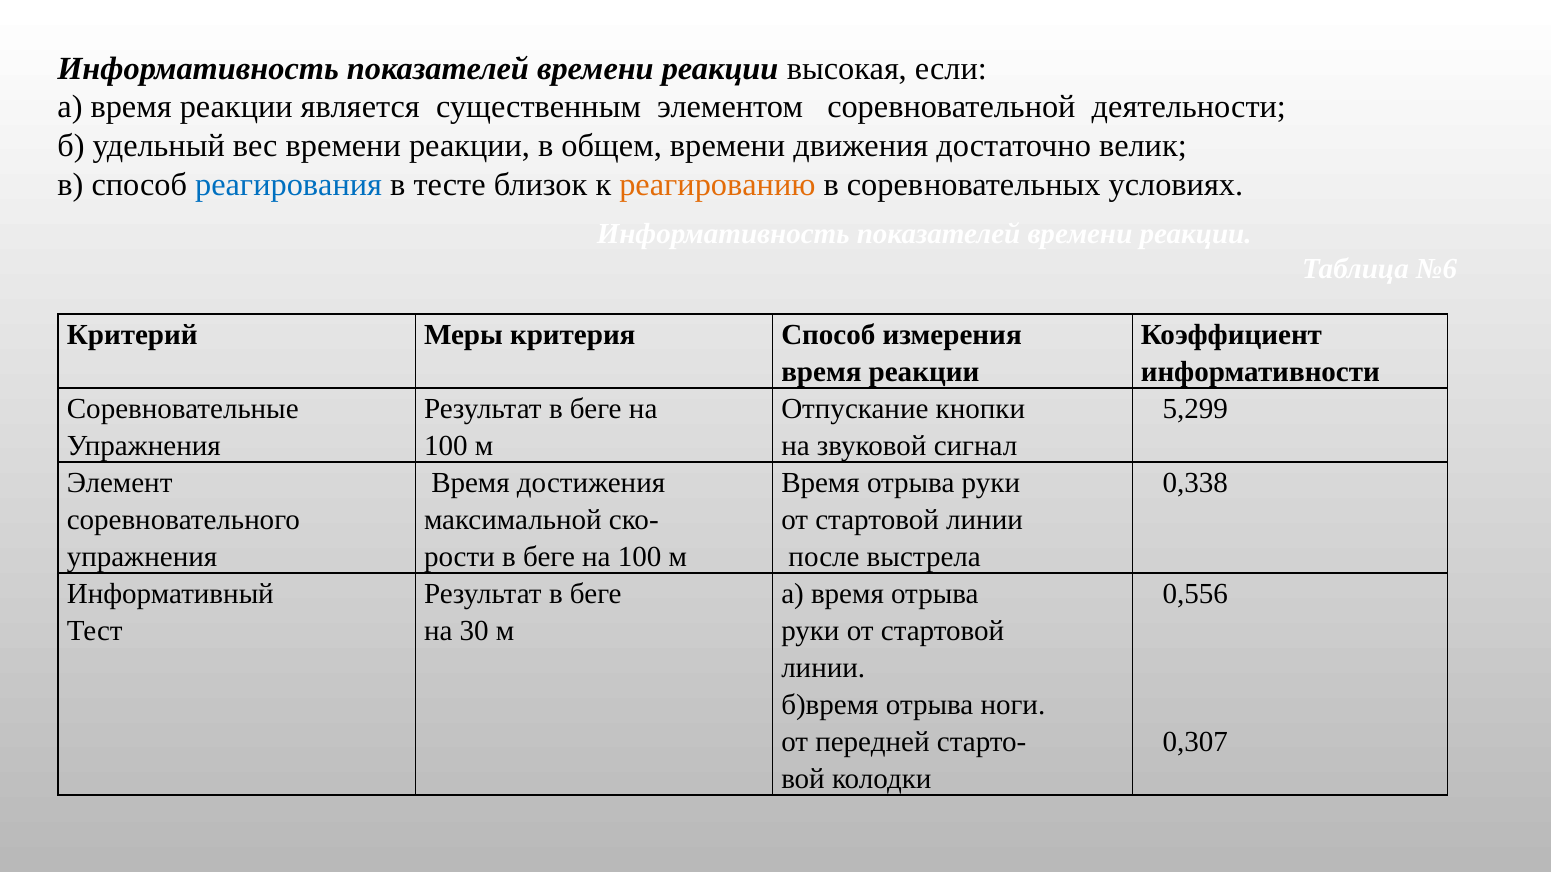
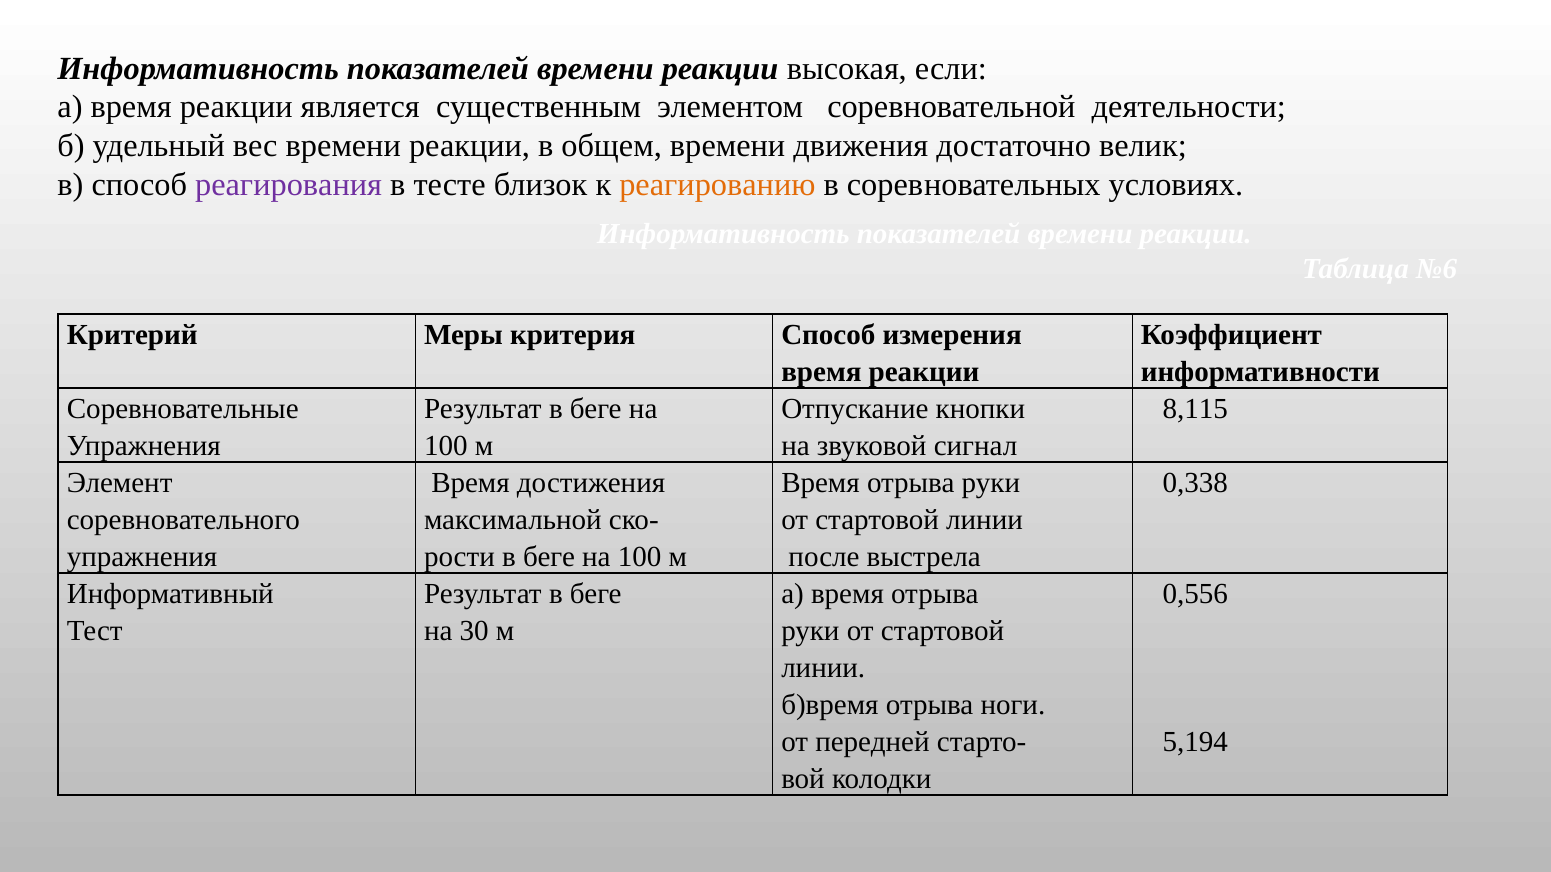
реагирования colour: blue -> purple (289, 185)
5,299: 5,299 -> 8,115 (1195, 409)
0,307: 0,307 -> 5,194 (1195, 743)
